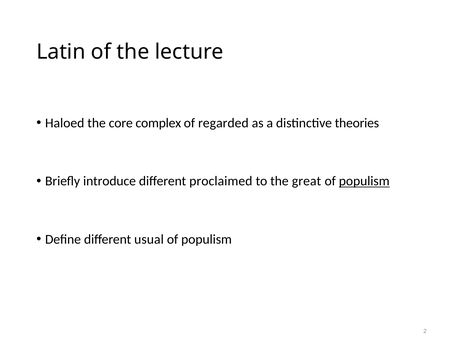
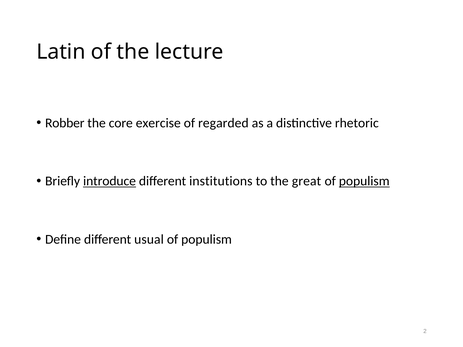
Haloed: Haloed -> Robber (65, 123)
complex: complex -> exercise (158, 123)
theories: theories -> rhetoric (357, 123)
introduce underline: none -> present (110, 181)
proclaimed: proclaimed -> institutions (221, 181)
